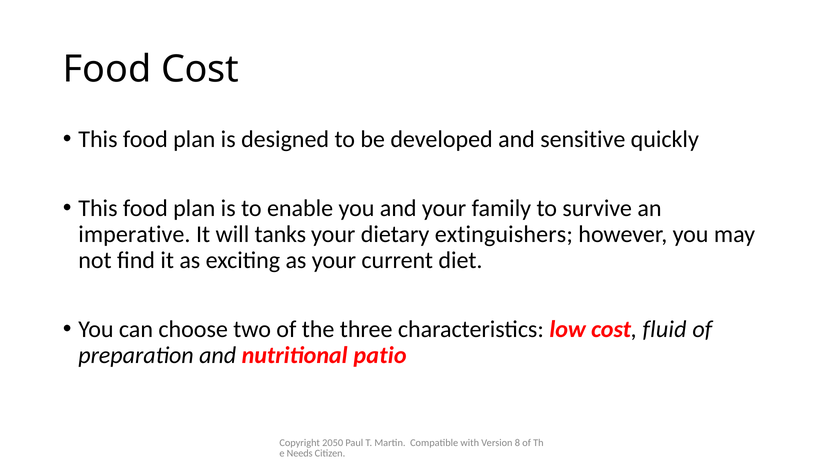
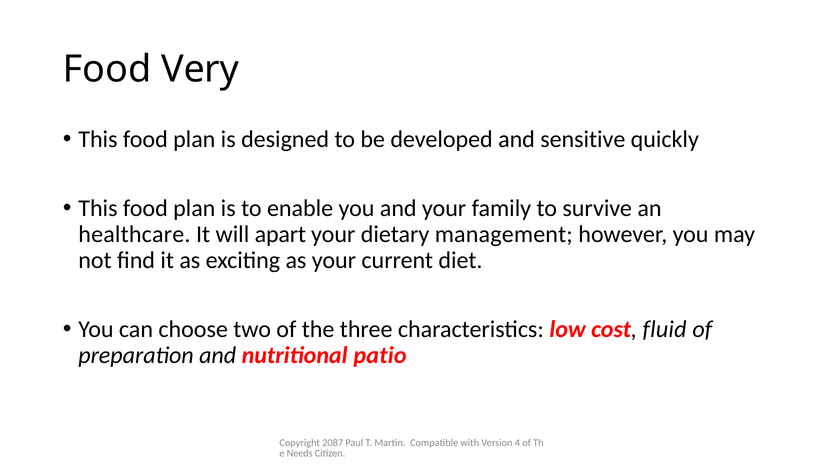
Food Cost: Cost -> Very (200, 69)
imperative: imperative -> healthcare (134, 234)
tanks: tanks -> apart (280, 234)
extinguishers: extinguishers -> management (504, 234)
2050: 2050 -> 2087 (333, 443)
8: 8 -> 4 (517, 443)
